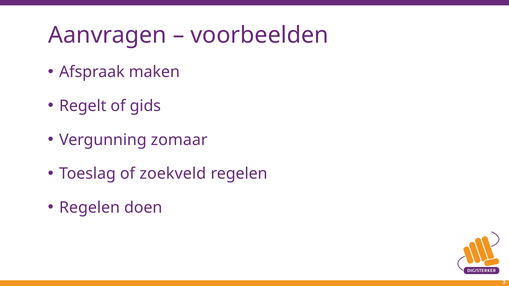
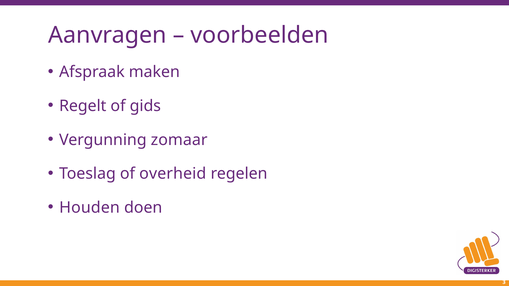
zoekveld: zoekveld -> overheid (173, 174)
Regelen: Regelen -> Houden (89, 208)
